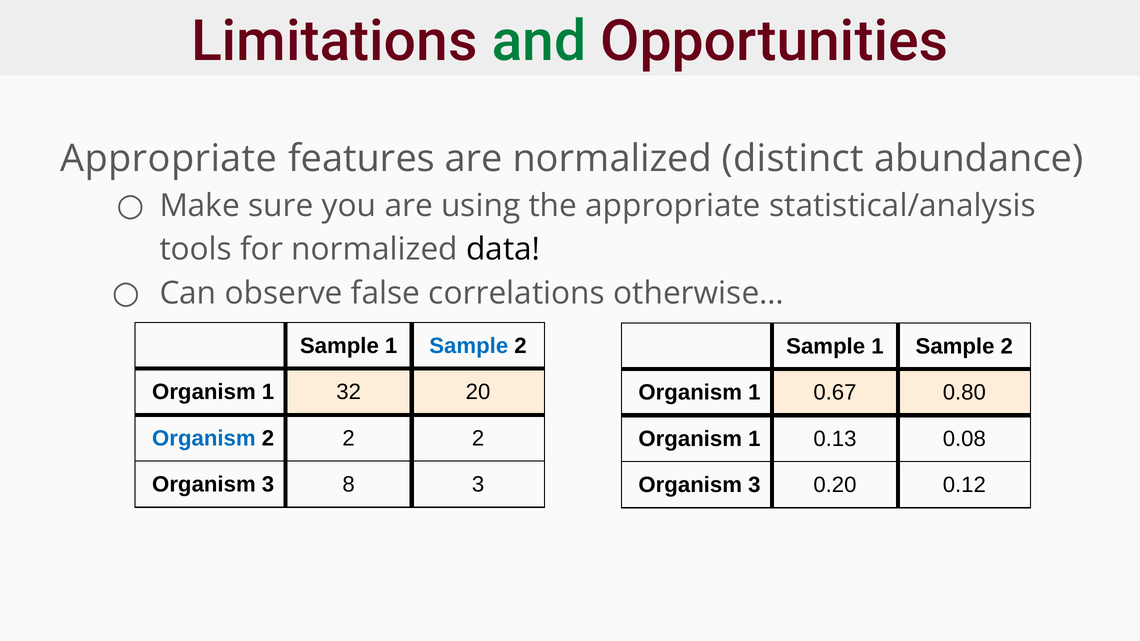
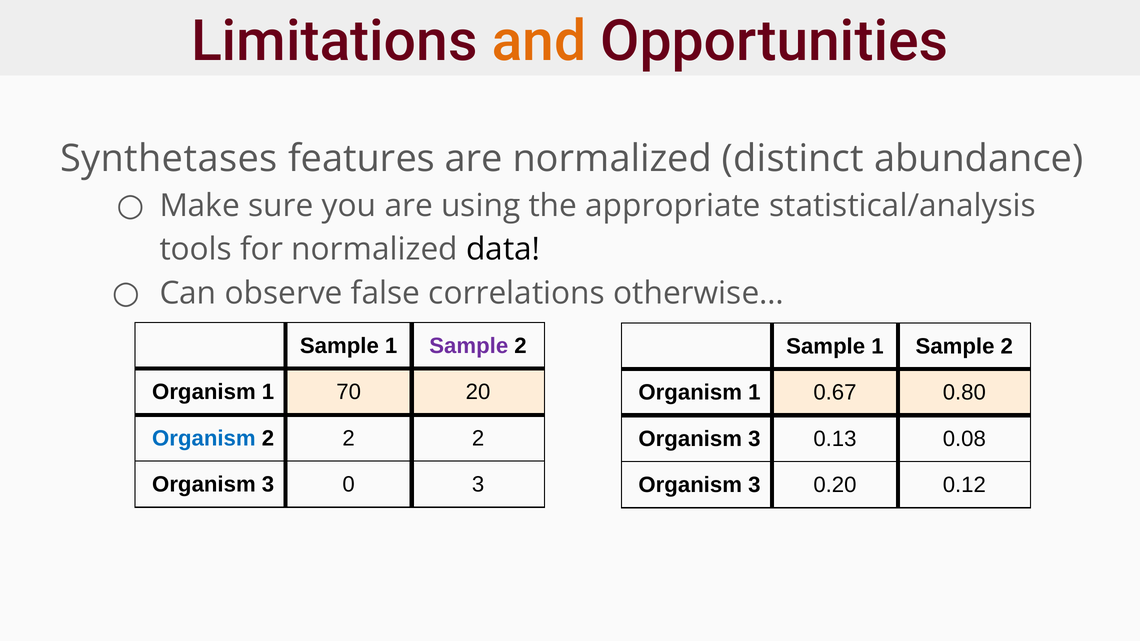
and colour: green -> orange (539, 42)
Appropriate: Appropriate -> Synthetases (169, 159)
Sample colour: blue -> purple (469, 346)
32: 32 -> 70 (349, 392)
1: 1 -> 3 (754, 439)
8: 8 -> 0 (349, 485)
